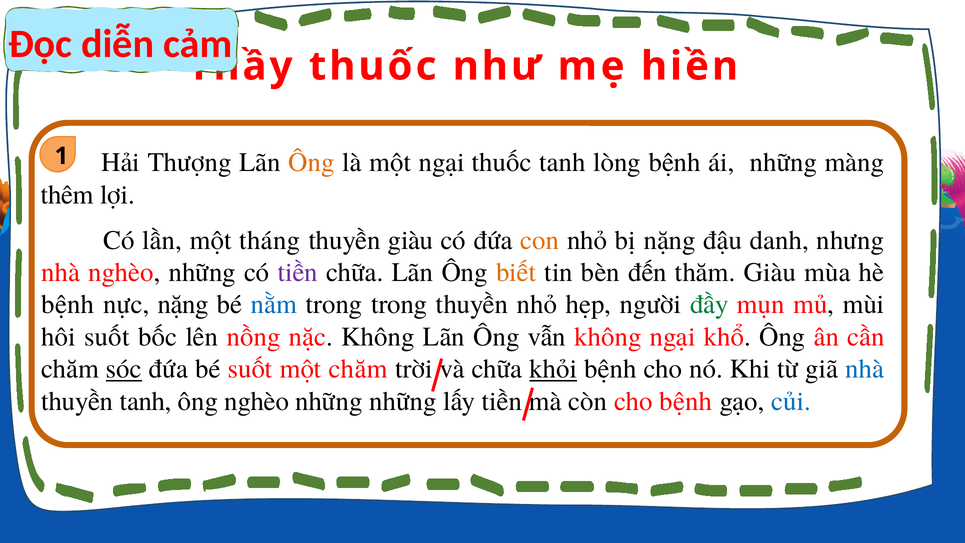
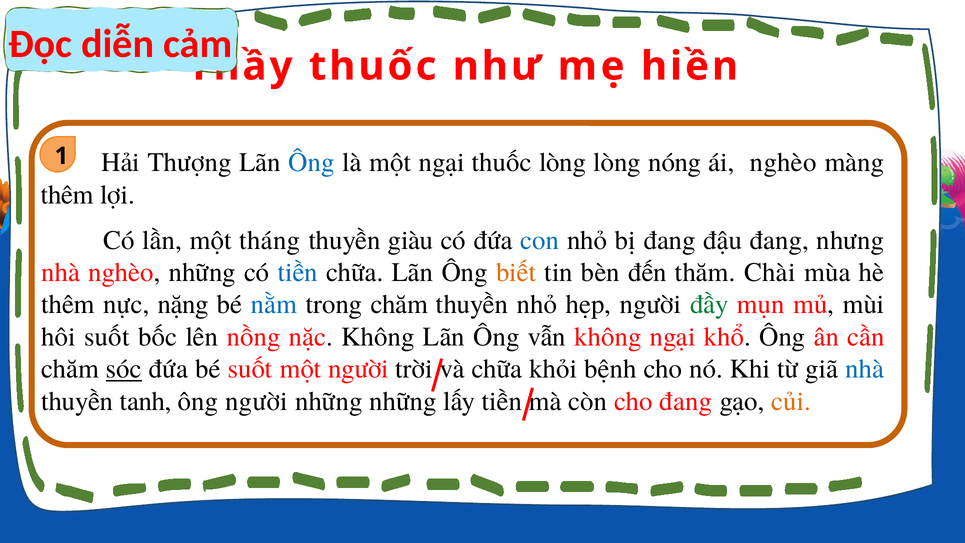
Ông colour: orange -> blue (312, 162)
thuốc tanh: tanh -> lòng (563, 162)
lòng bệnh: bệnh -> nóng (675, 162)
ái những: những -> nghèo (783, 162)
con colour: orange -> blue (540, 240)
bị nặng: nặng -> đang (670, 240)
đậu danh: danh -> đang (779, 240)
tiền colour: purple -> blue (298, 272)
thăm Giàu: Giàu -> Chài (770, 272)
bệnh: bệnh -> thêm (68, 305)
trong trong: trong -> chăm (399, 305)
một chăm: chăm -> người (358, 369)
khỏi underline: present -> none (553, 369)
ông nghèo: nghèo -> người (256, 401)
cho bệnh: bệnh -> đang (686, 401)
củi colour: blue -> orange (791, 401)
